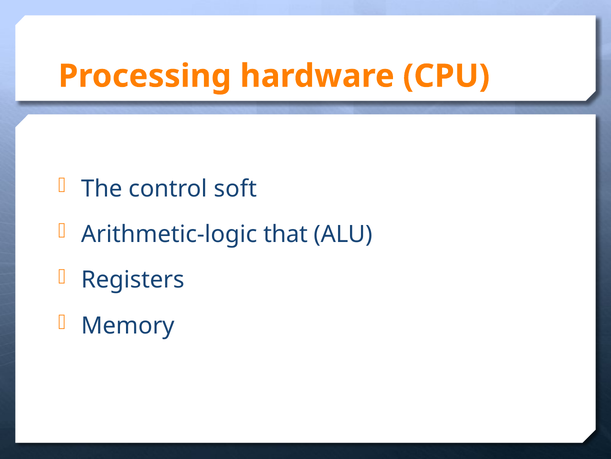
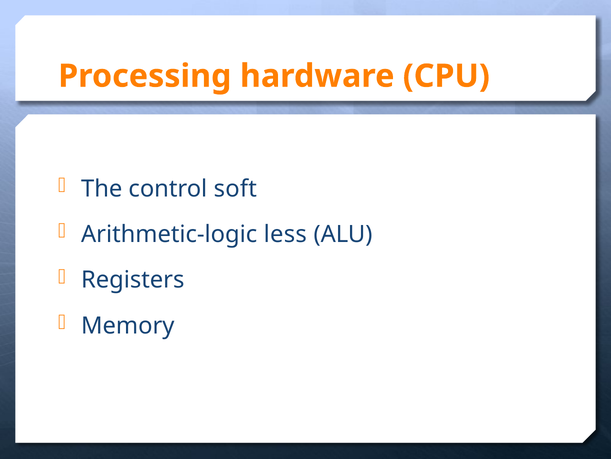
that: that -> less (285, 234)
